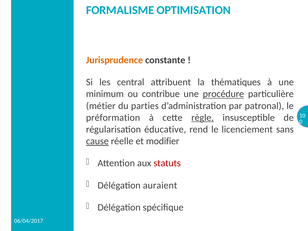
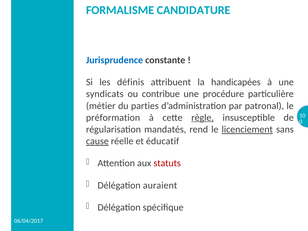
OPTIMISATION: OPTIMISATION -> CANDIDATURE (194, 10)
Jurisprudence colour: orange -> blue (115, 60)
central: central -> définis (131, 82)
thématiques: thématiques -> handicapées (236, 82)
minimum: minimum -> syndicats (105, 94)
procédure underline: present -> none (223, 94)
éducative: éducative -> mandatés (165, 129)
licenciement underline: none -> present (247, 129)
modifier: modifier -> éducatif (163, 141)
